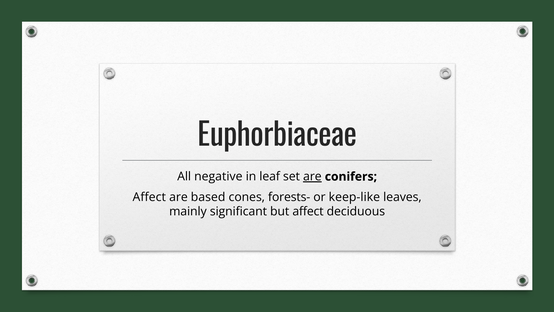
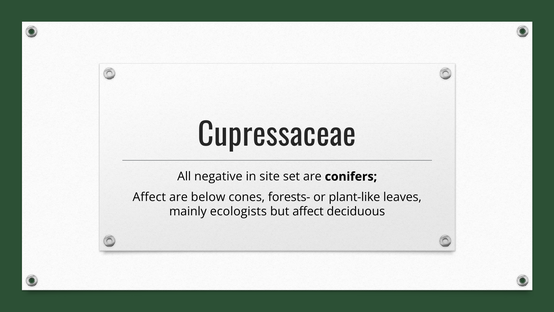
Euphorbiaceae: Euphorbiaceae -> Cupressaceae (277, 135)
leaf: leaf -> site (270, 176)
are underline: present -> none (312, 176)
based: based -> below (208, 197)
keep-like: keep-like -> plant-like (354, 197)
significant: significant -> ecologists (238, 211)
